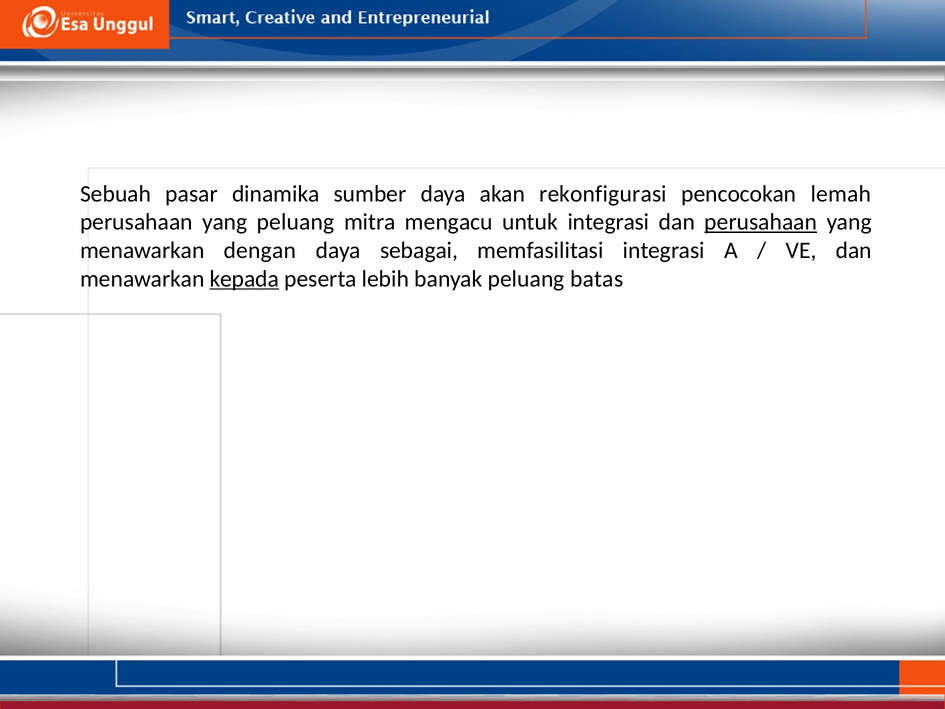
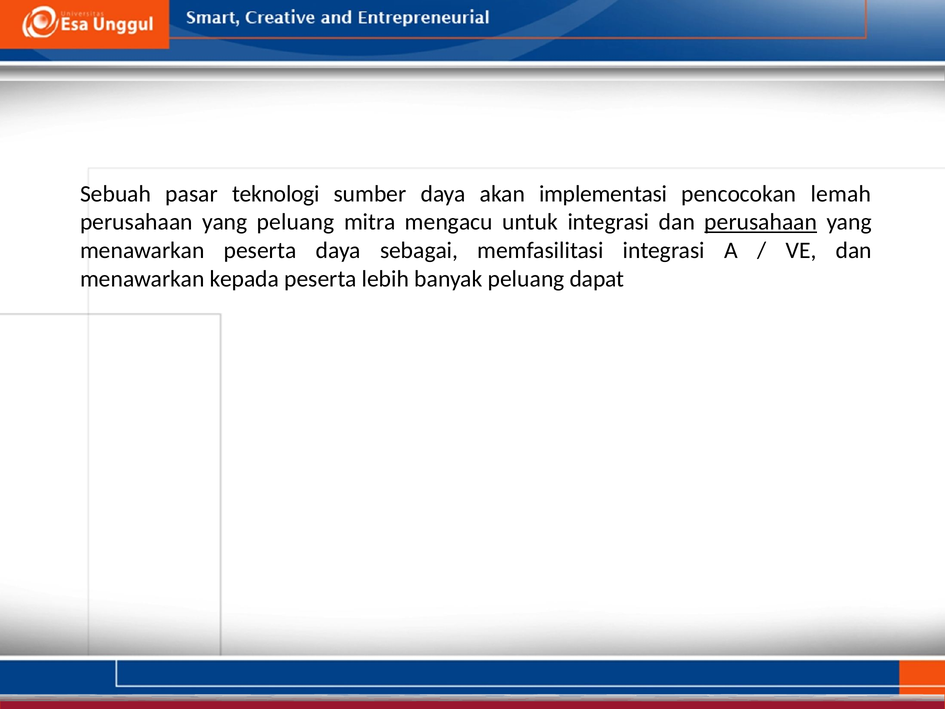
dinamika: dinamika -> teknologi (276, 194)
rekonfigurasi: rekonfigurasi -> implementasi (603, 194)
menawarkan dengan: dengan -> peserta (260, 250)
kepada underline: present -> none (244, 279)
batas: batas -> dapat (597, 279)
